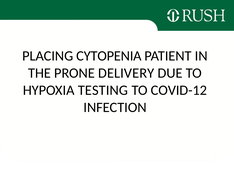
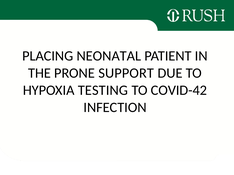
CYTOPENIA: CYTOPENIA -> NEONATAL (109, 56)
DELIVERY: DELIVERY -> SUPPORT (126, 73)
COVID-12: COVID-12 -> COVID-42 (179, 90)
